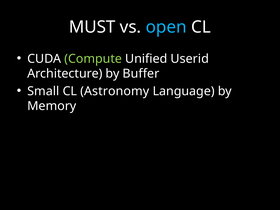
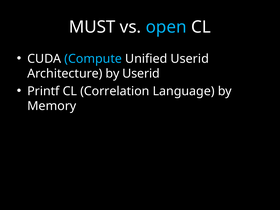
Compute colour: light green -> light blue (93, 59)
by Buffer: Buffer -> Userid (141, 74)
Small: Small -> Printf (43, 91)
Astronomy: Astronomy -> Correlation (115, 91)
